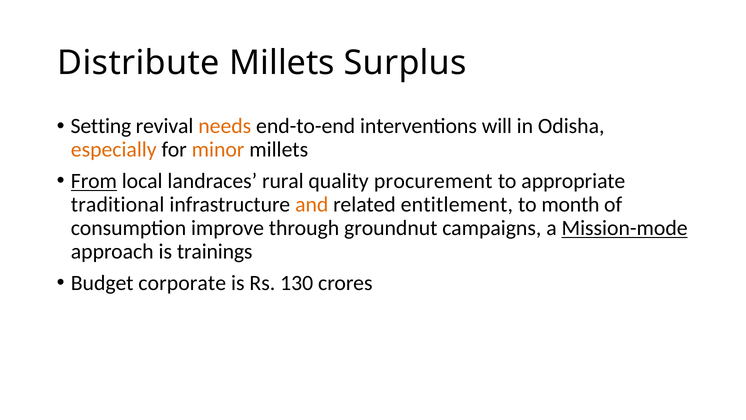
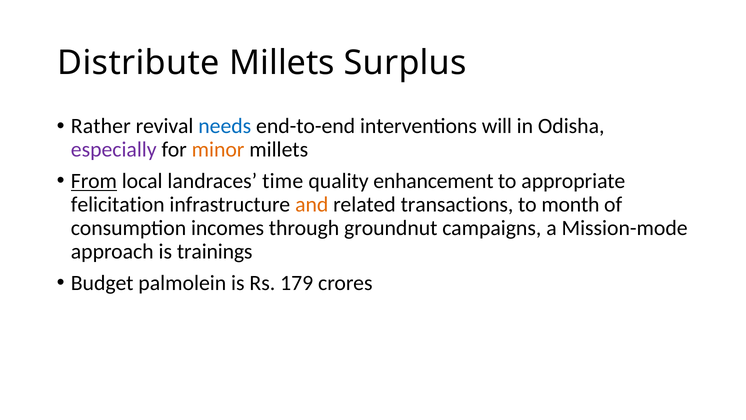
Setting: Setting -> Rather (101, 126)
needs colour: orange -> blue (225, 126)
especially colour: orange -> purple (114, 150)
rural: rural -> time (283, 181)
procurement: procurement -> enhancement (433, 181)
traditional: traditional -> felicitation (118, 204)
entitlement: entitlement -> transactions (457, 204)
improve: improve -> incomes (228, 228)
Mission-mode underline: present -> none (625, 228)
corporate: corporate -> palmolein (182, 283)
130: 130 -> 179 (297, 283)
